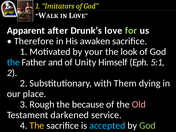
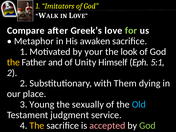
Apparent: Apparent -> Compare (26, 31)
Drunk’s: Drunk’s -> Greek’s (86, 31)
Therefore: Therefore -> Metaphor (34, 41)
the colour: light blue -> yellow (13, 62)
Rough: Rough -> Young (42, 104)
because: because -> sexually (88, 104)
Old colour: pink -> light blue (139, 104)
darkened: darkened -> judgment (70, 115)
accepted colour: light blue -> pink (107, 126)
